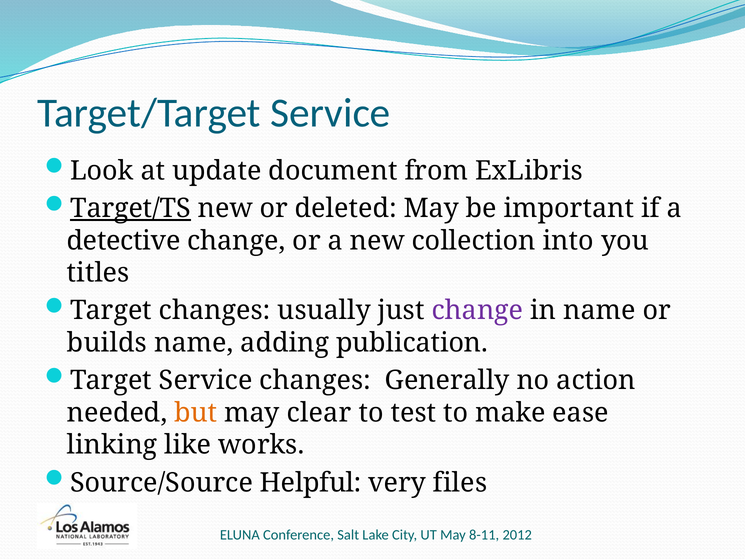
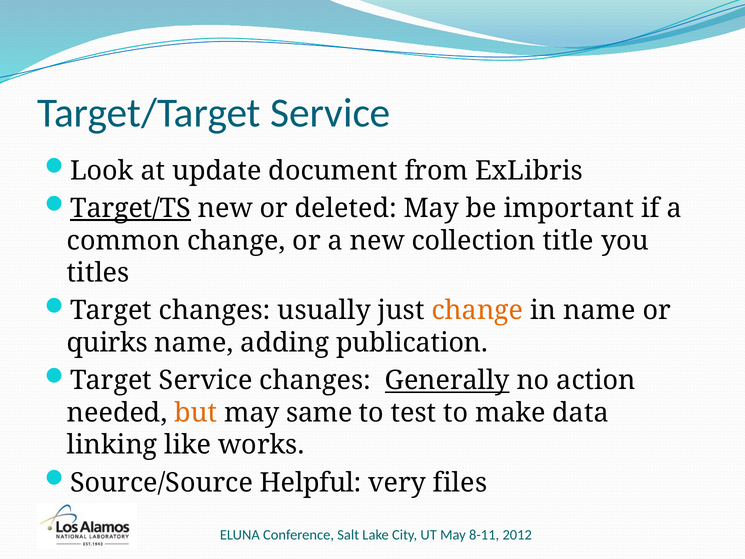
detective: detective -> common (123, 241)
into: into -> title (568, 241)
change colour: purple -> orange (477, 310)
builds: builds -> quirks (107, 343)
Generally underline: none -> present (447, 380)
clear: clear -> same (319, 413)
ease: ease -> data (581, 413)
